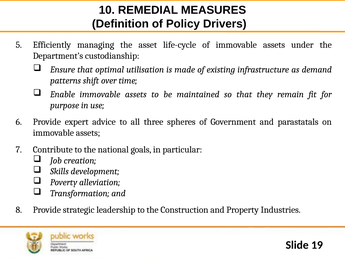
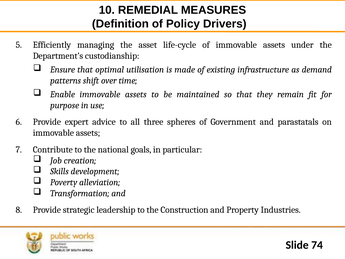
19: 19 -> 74 (317, 245)
